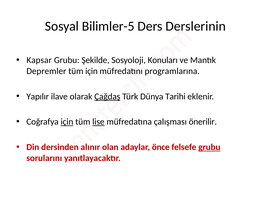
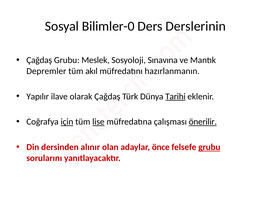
Bilimler-5: Bilimler-5 -> Bilimler-0 (108, 26)
Kapsar: Kapsar -> Çağdaş (39, 60)
Şekilde: Şekilde -> Meslek (95, 60)
Konuları: Konuları -> Sınavına (163, 60)
tüm için: için -> akıl (92, 71)
programlarına: programlarına -> hazırlanmanın (172, 71)
Çağdaş underline: present -> none (107, 96)
Tarihi underline: none -> present (175, 96)
önerilir underline: none -> present (203, 121)
